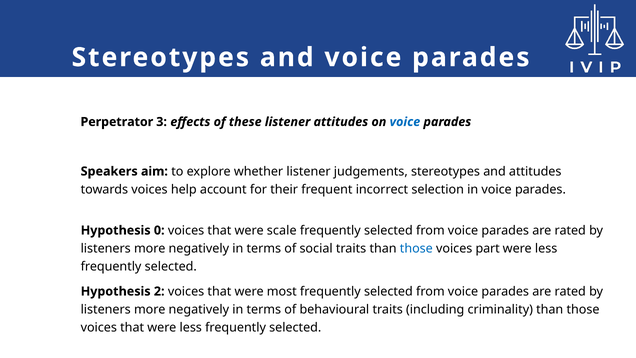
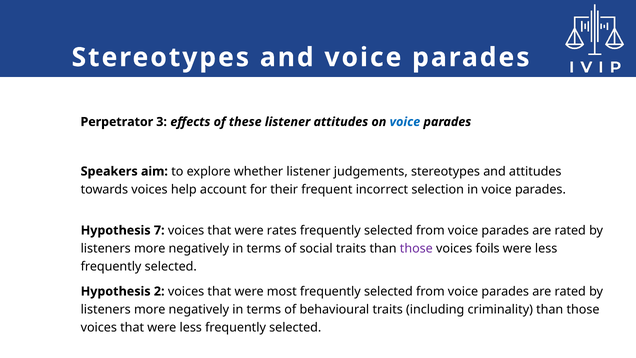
0: 0 -> 7 (159, 230)
scale: scale -> rates (282, 230)
those colour: blue -> purple (416, 248)
part: part -> foils (488, 248)
